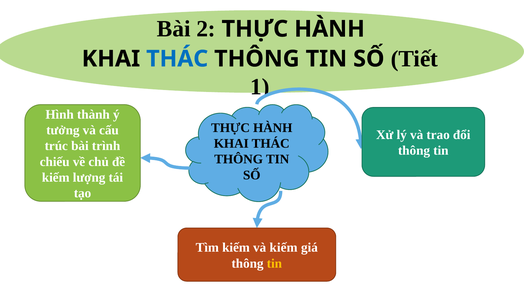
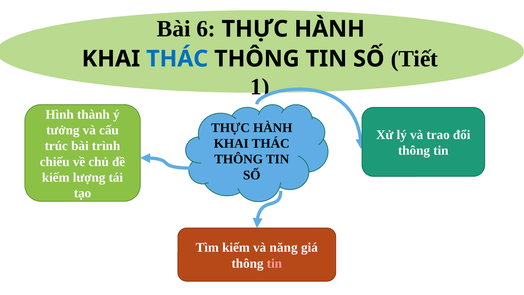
2: 2 -> 6 (206, 29)
và kiếm: kiếm -> năng (284, 247)
tin colour: yellow -> pink (274, 263)
